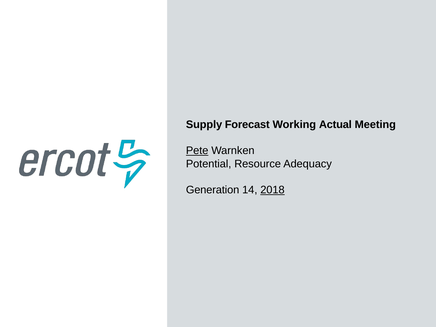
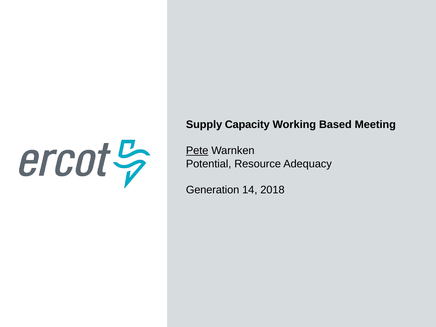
Forecast: Forecast -> Capacity (247, 125)
Actual: Actual -> Based (335, 125)
2018 underline: present -> none (272, 190)
